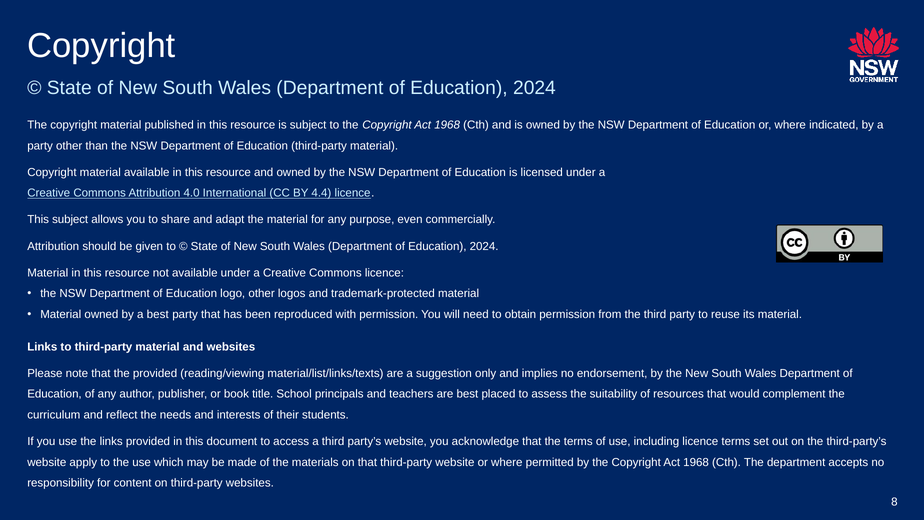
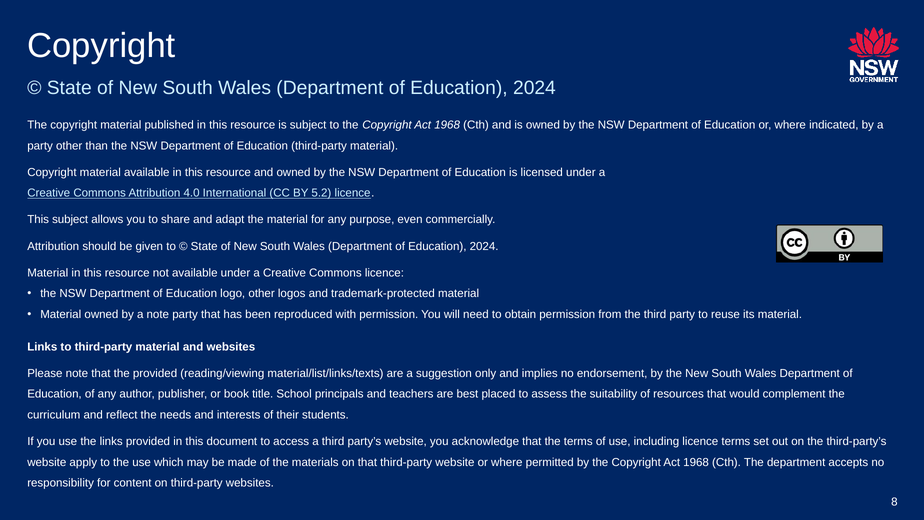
4.4: 4.4 -> 5.2 (321, 193)
a best: best -> note (158, 314)
